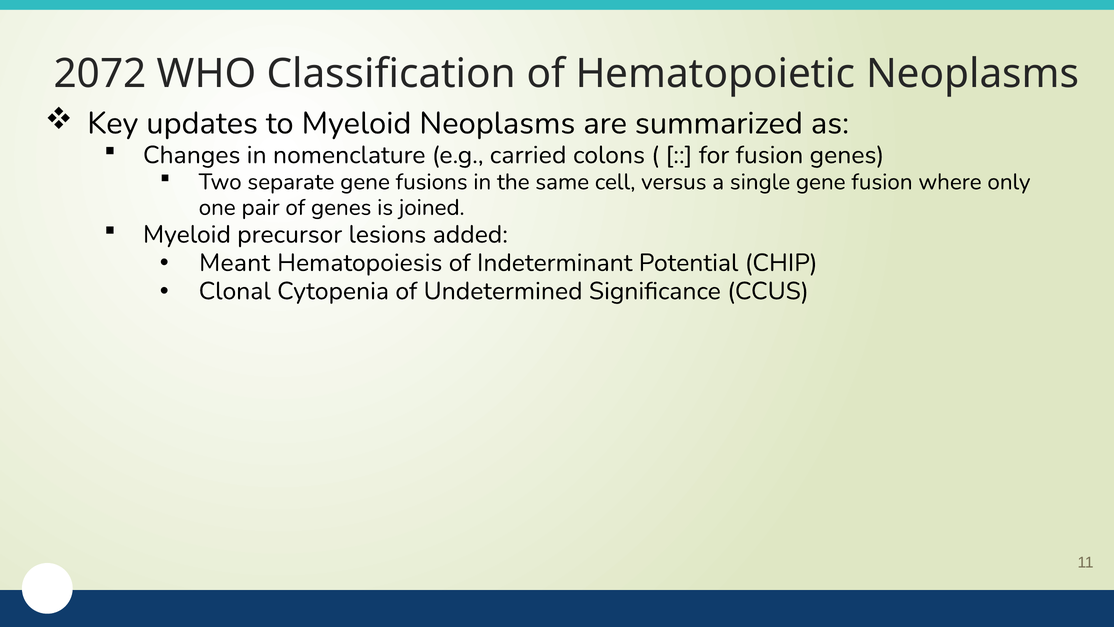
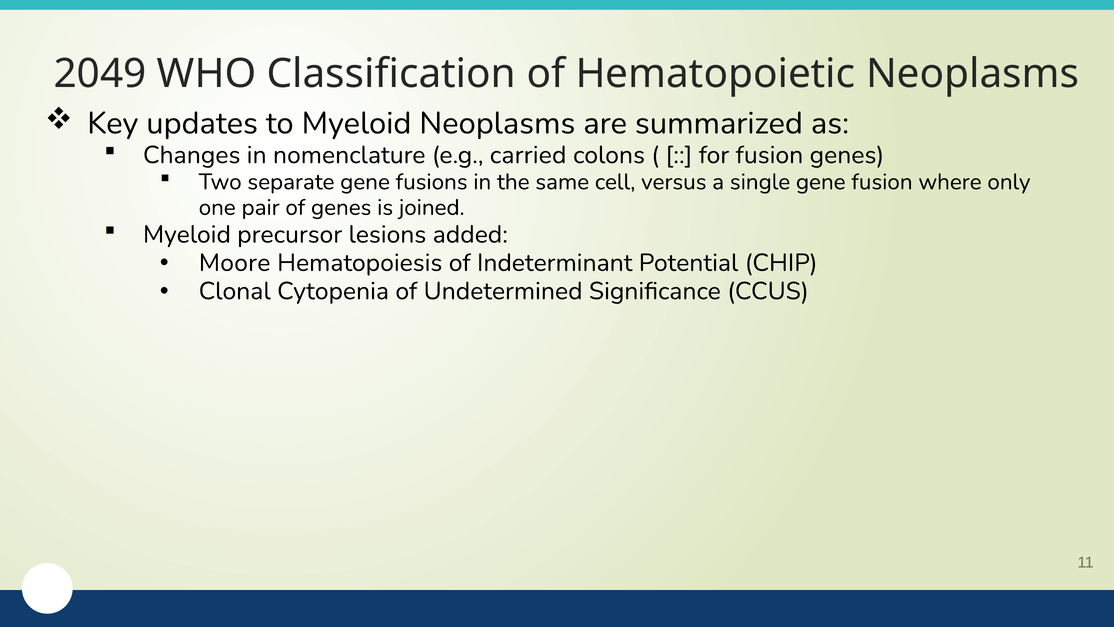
2072: 2072 -> 2049 (100, 74)
Meant: Meant -> Moore (235, 263)
